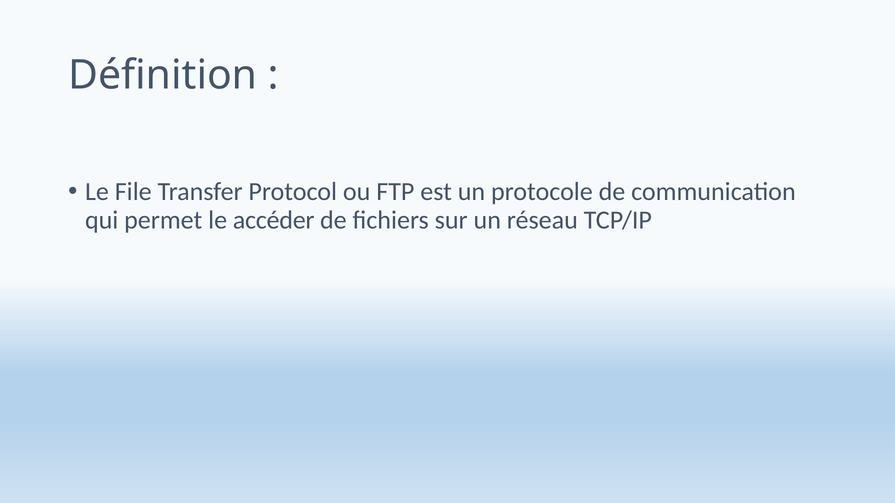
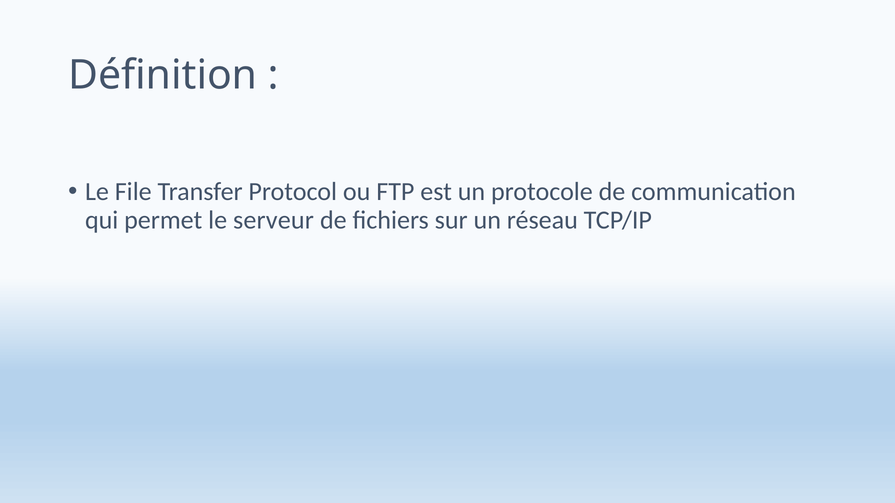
accéder: accéder -> serveur (274, 220)
